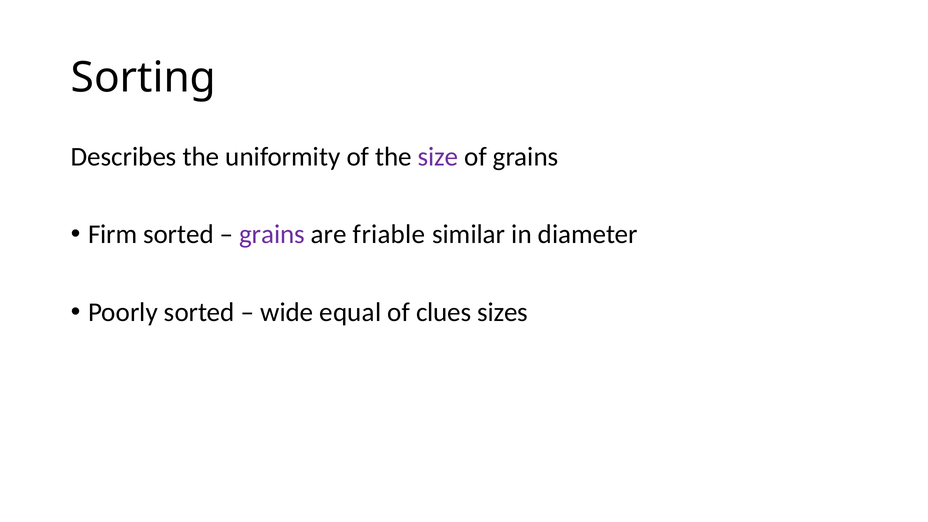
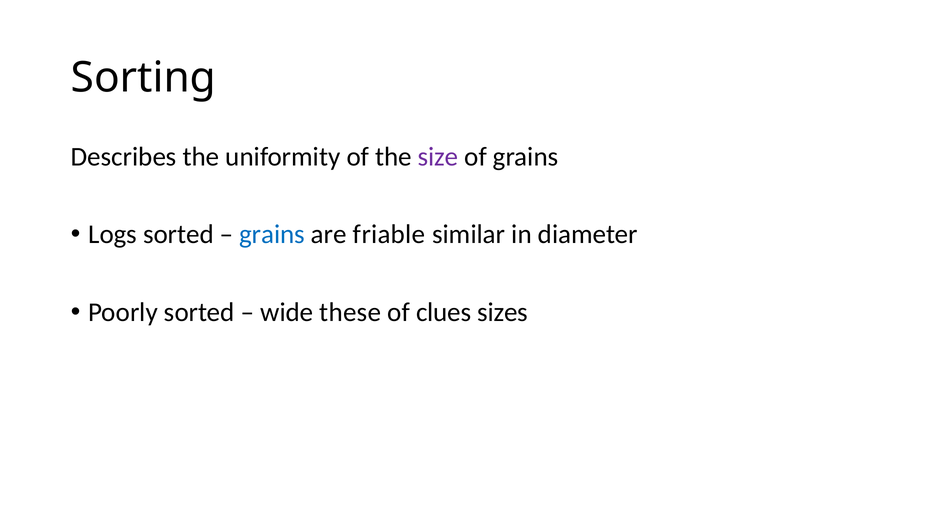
Firm: Firm -> Logs (113, 235)
grains colour: purple -> blue (272, 235)
equal: equal -> these (350, 312)
